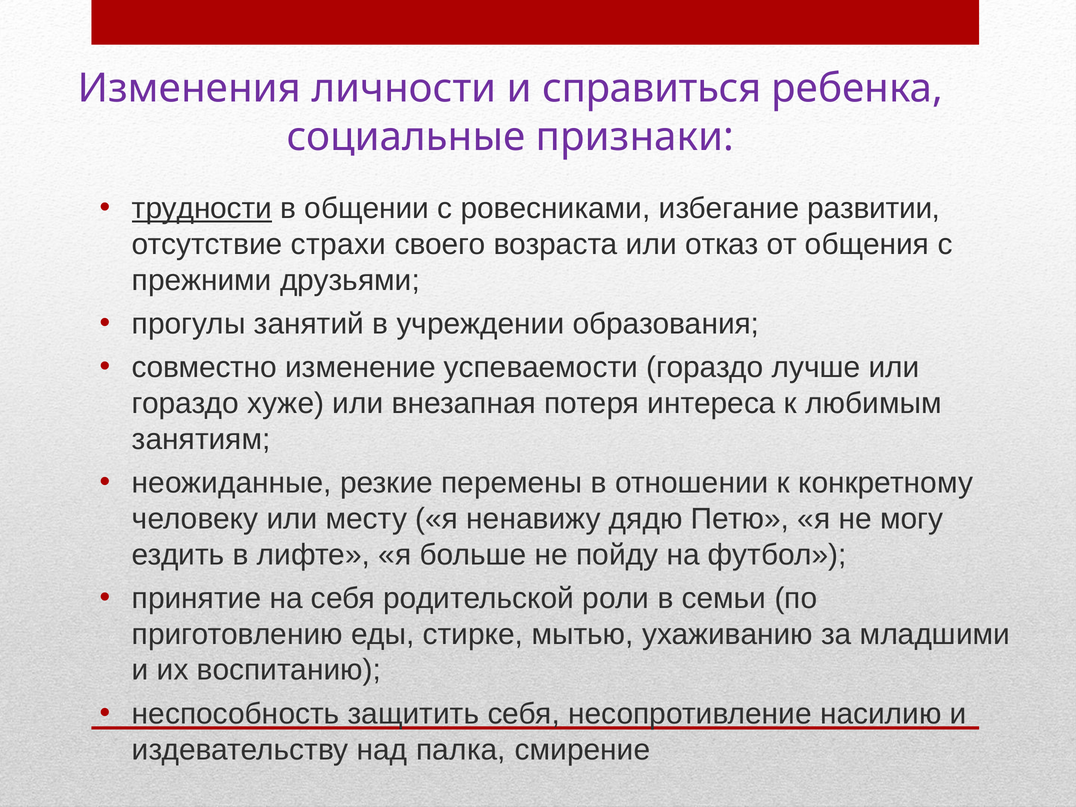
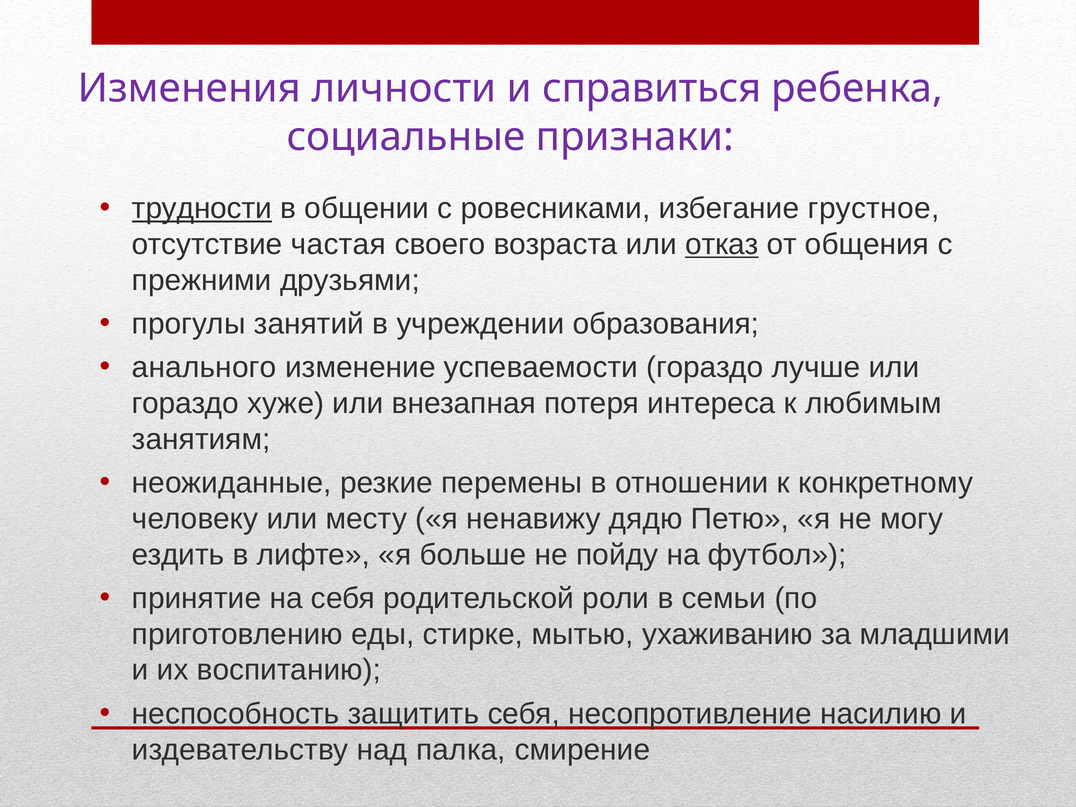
развитии: развитии -> грустное (874, 209)
страхи: страхи -> частая (338, 244)
отказ underline: none -> present (722, 244)
совместно: совместно -> анального (204, 368)
